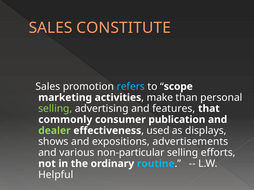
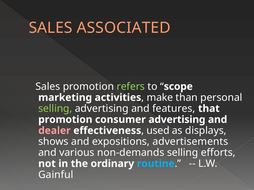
CONSTITUTE: CONSTITUTE -> ASSOCIATED (124, 28)
refers colour: light blue -> light green (131, 87)
commonly: commonly -> promotion (65, 120)
consumer publication: publication -> advertising (177, 120)
dealer colour: light green -> pink (54, 131)
non-particular: non-particular -> non-demands (131, 153)
Helpful: Helpful -> Gainful (56, 175)
